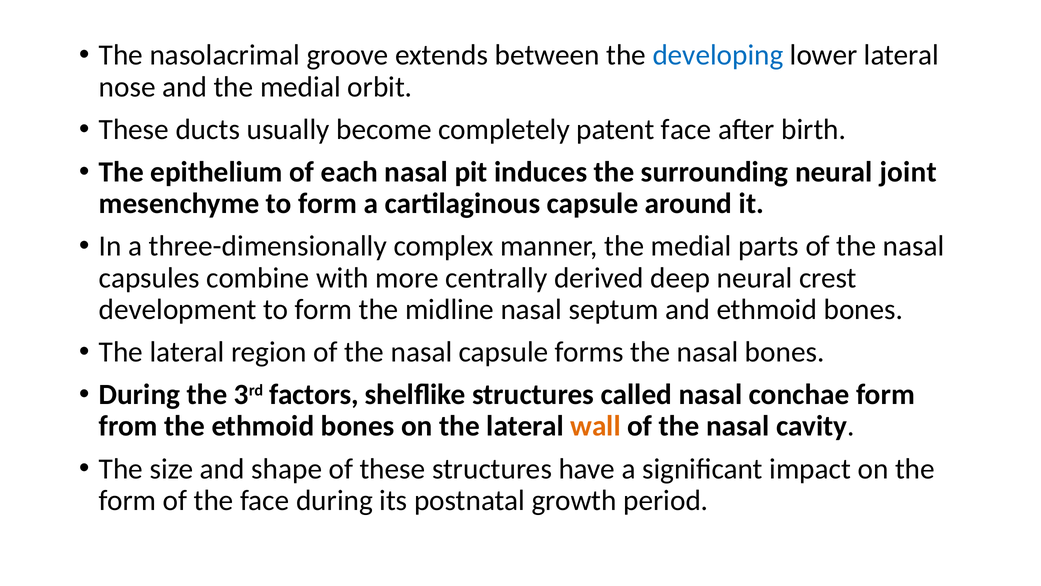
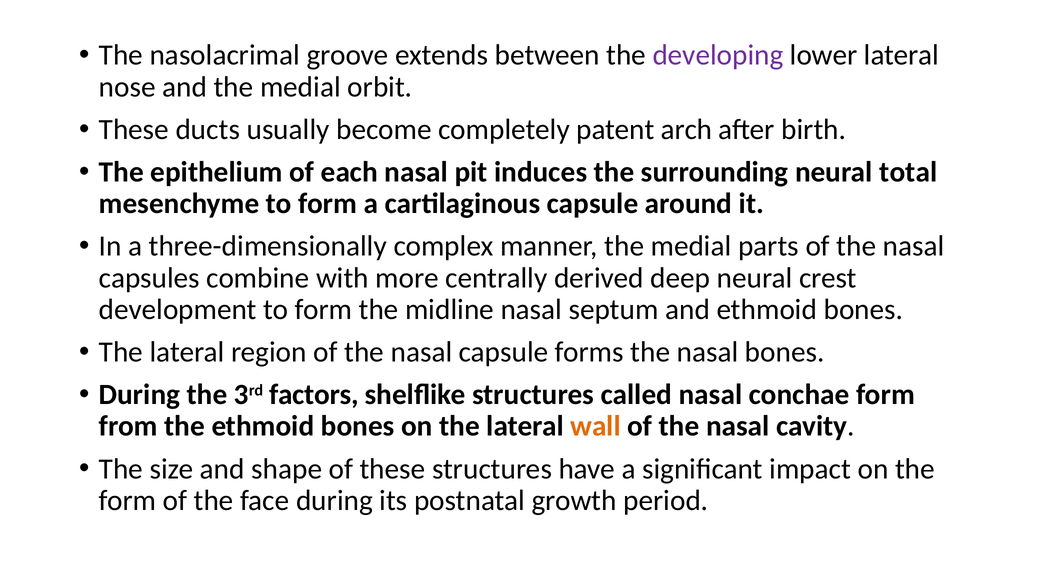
developing colour: blue -> purple (718, 55)
patent face: face -> arch (687, 129)
joint: joint -> total (908, 172)
